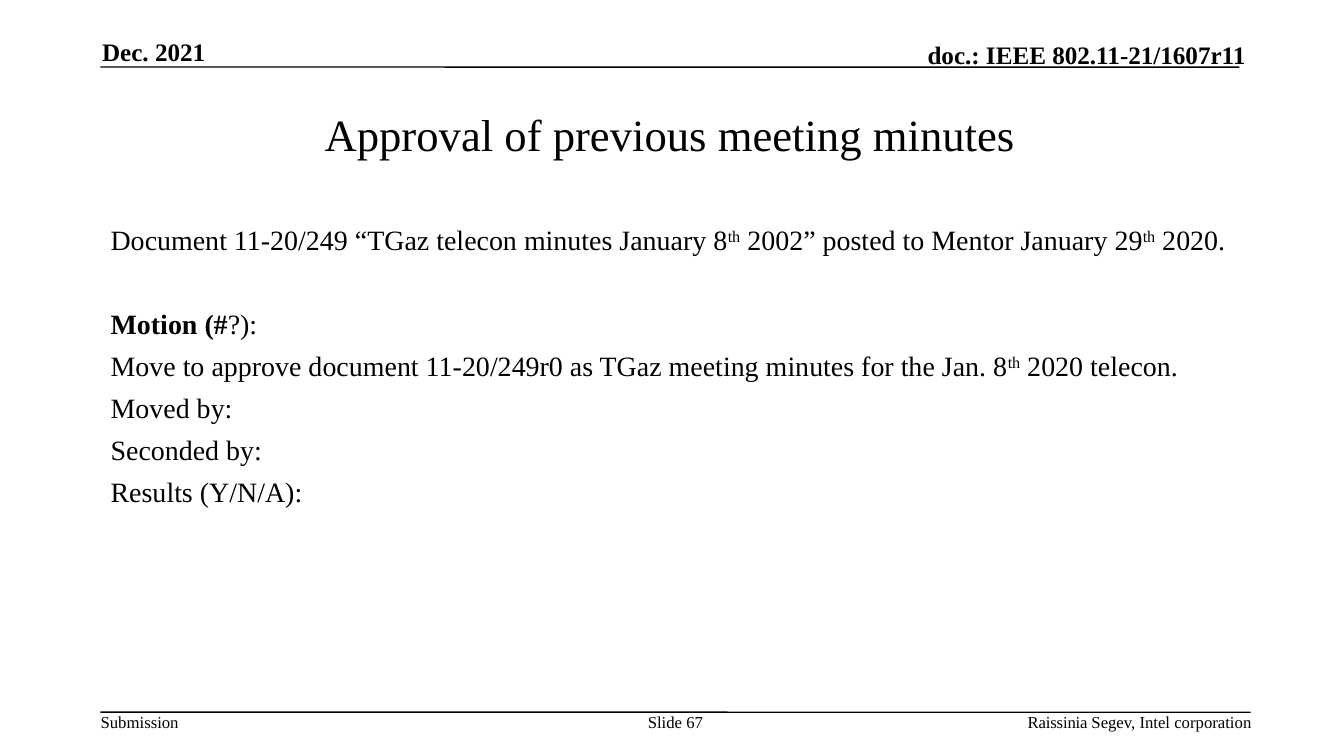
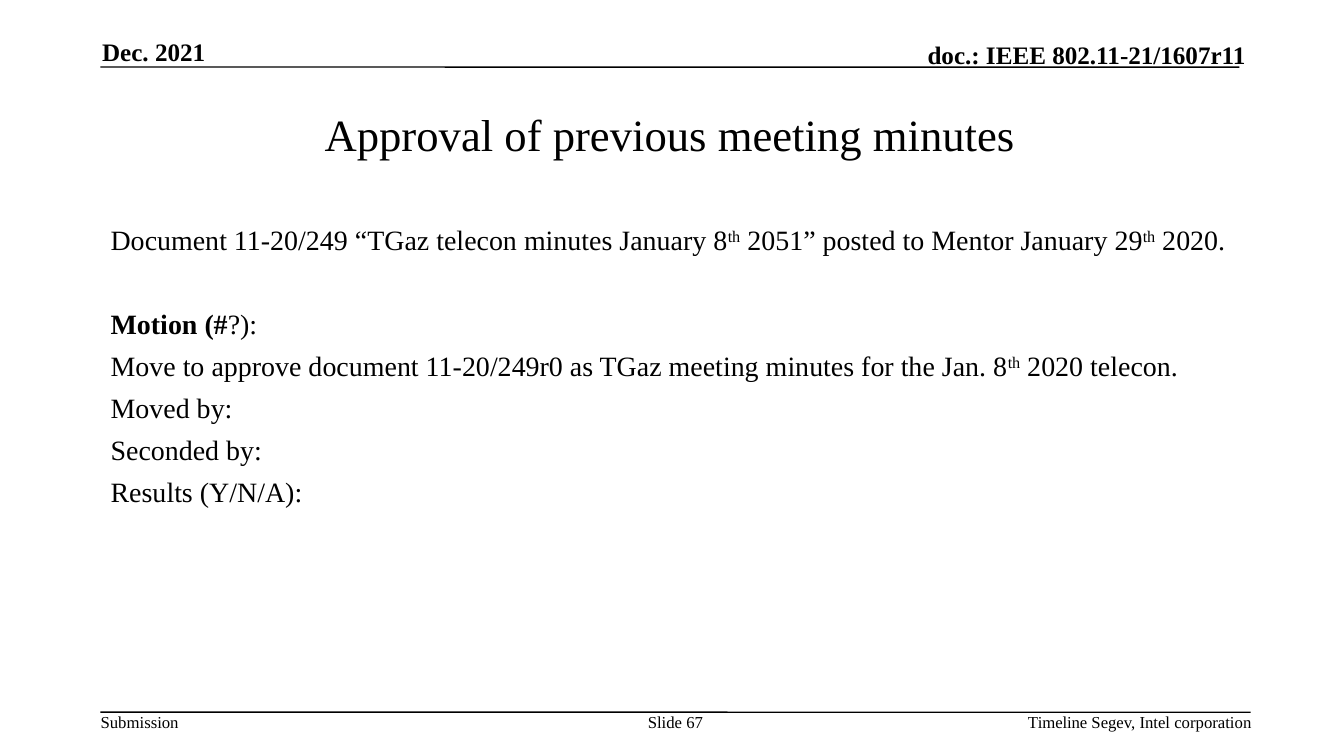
2002: 2002 -> 2051 (781, 242)
Raissinia: Raissinia -> Timeline (1058, 723)
